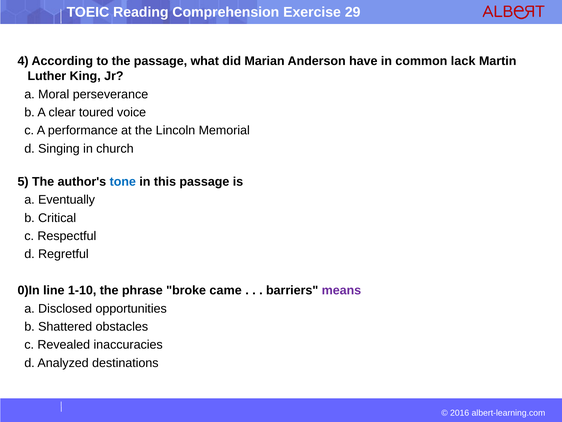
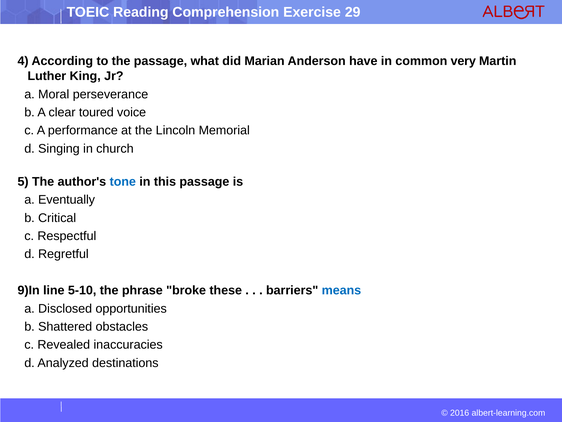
lack: lack -> very (463, 61)
0)In: 0)In -> 9)In (29, 290)
1-10: 1-10 -> 5-10 (82, 290)
came: came -> these (226, 290)
means colour: purple -> blue (341, 290)
